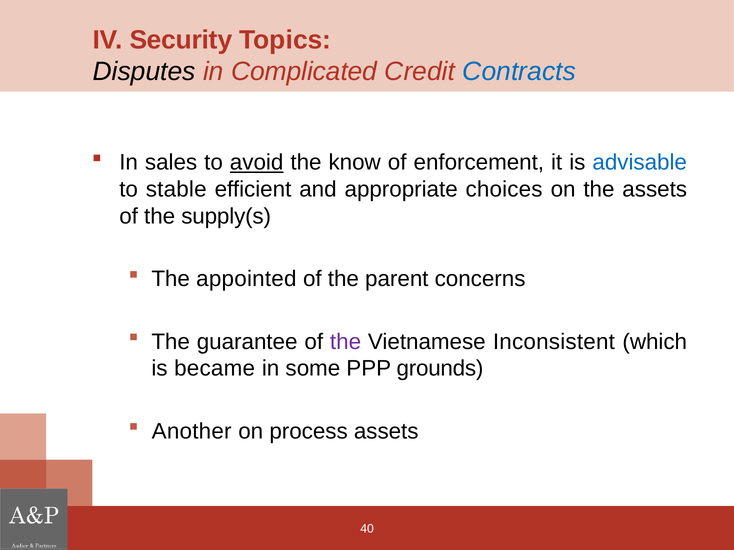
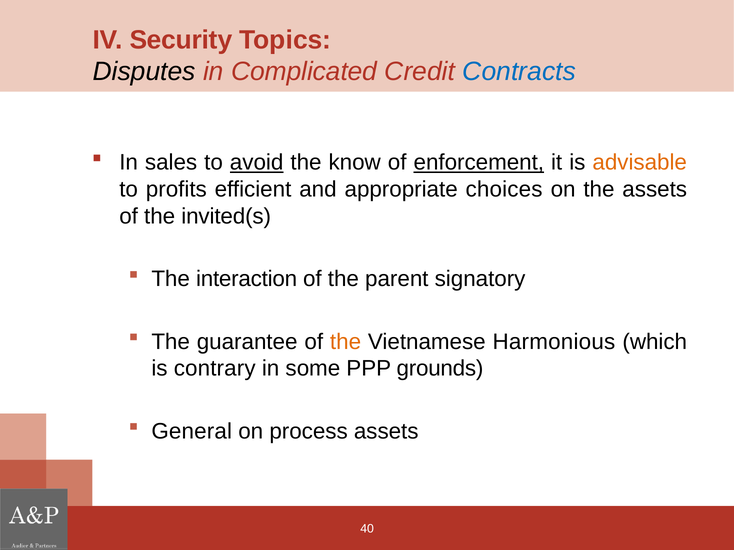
enforcement underline: none -> present (479, 163)
advisable colour: blue -> orange (640, 163)
stable: stable -> profits (176, 190)
supply(s: supply(s -> invited(s (226, 216)
appointed: appointed -> interaction (247, 279)
concerns: concerns -> signatory (480, 279)
the colour: purple -> orange (346, 342)
Inconsistent: Inconsistent -> Harmonious (554, 342)
became: became -> contrary (215, 369)
Another: Another -> General (192, 432)
